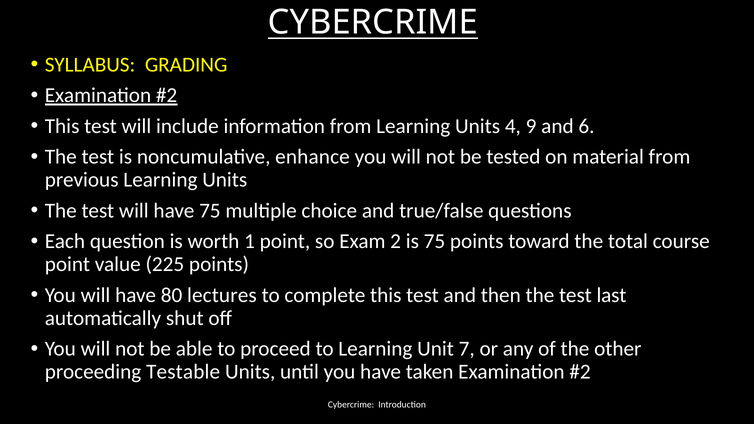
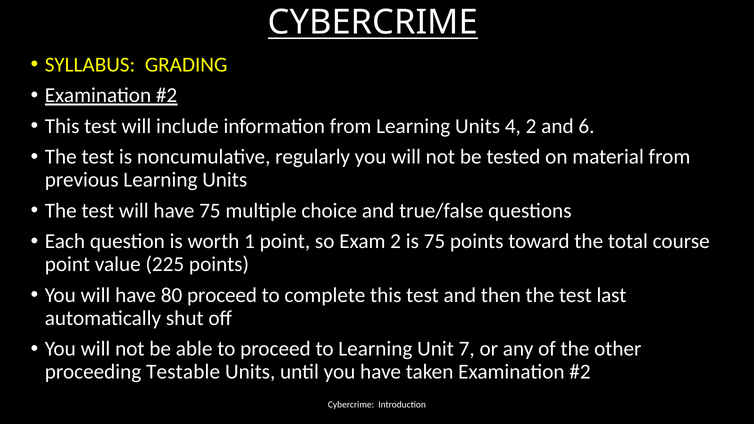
4 9: 9 -> 2 (531, 126)
enhance: enhance -> regularly (313, 157)
80 lectures: lectures -> proceed (222, 295)
